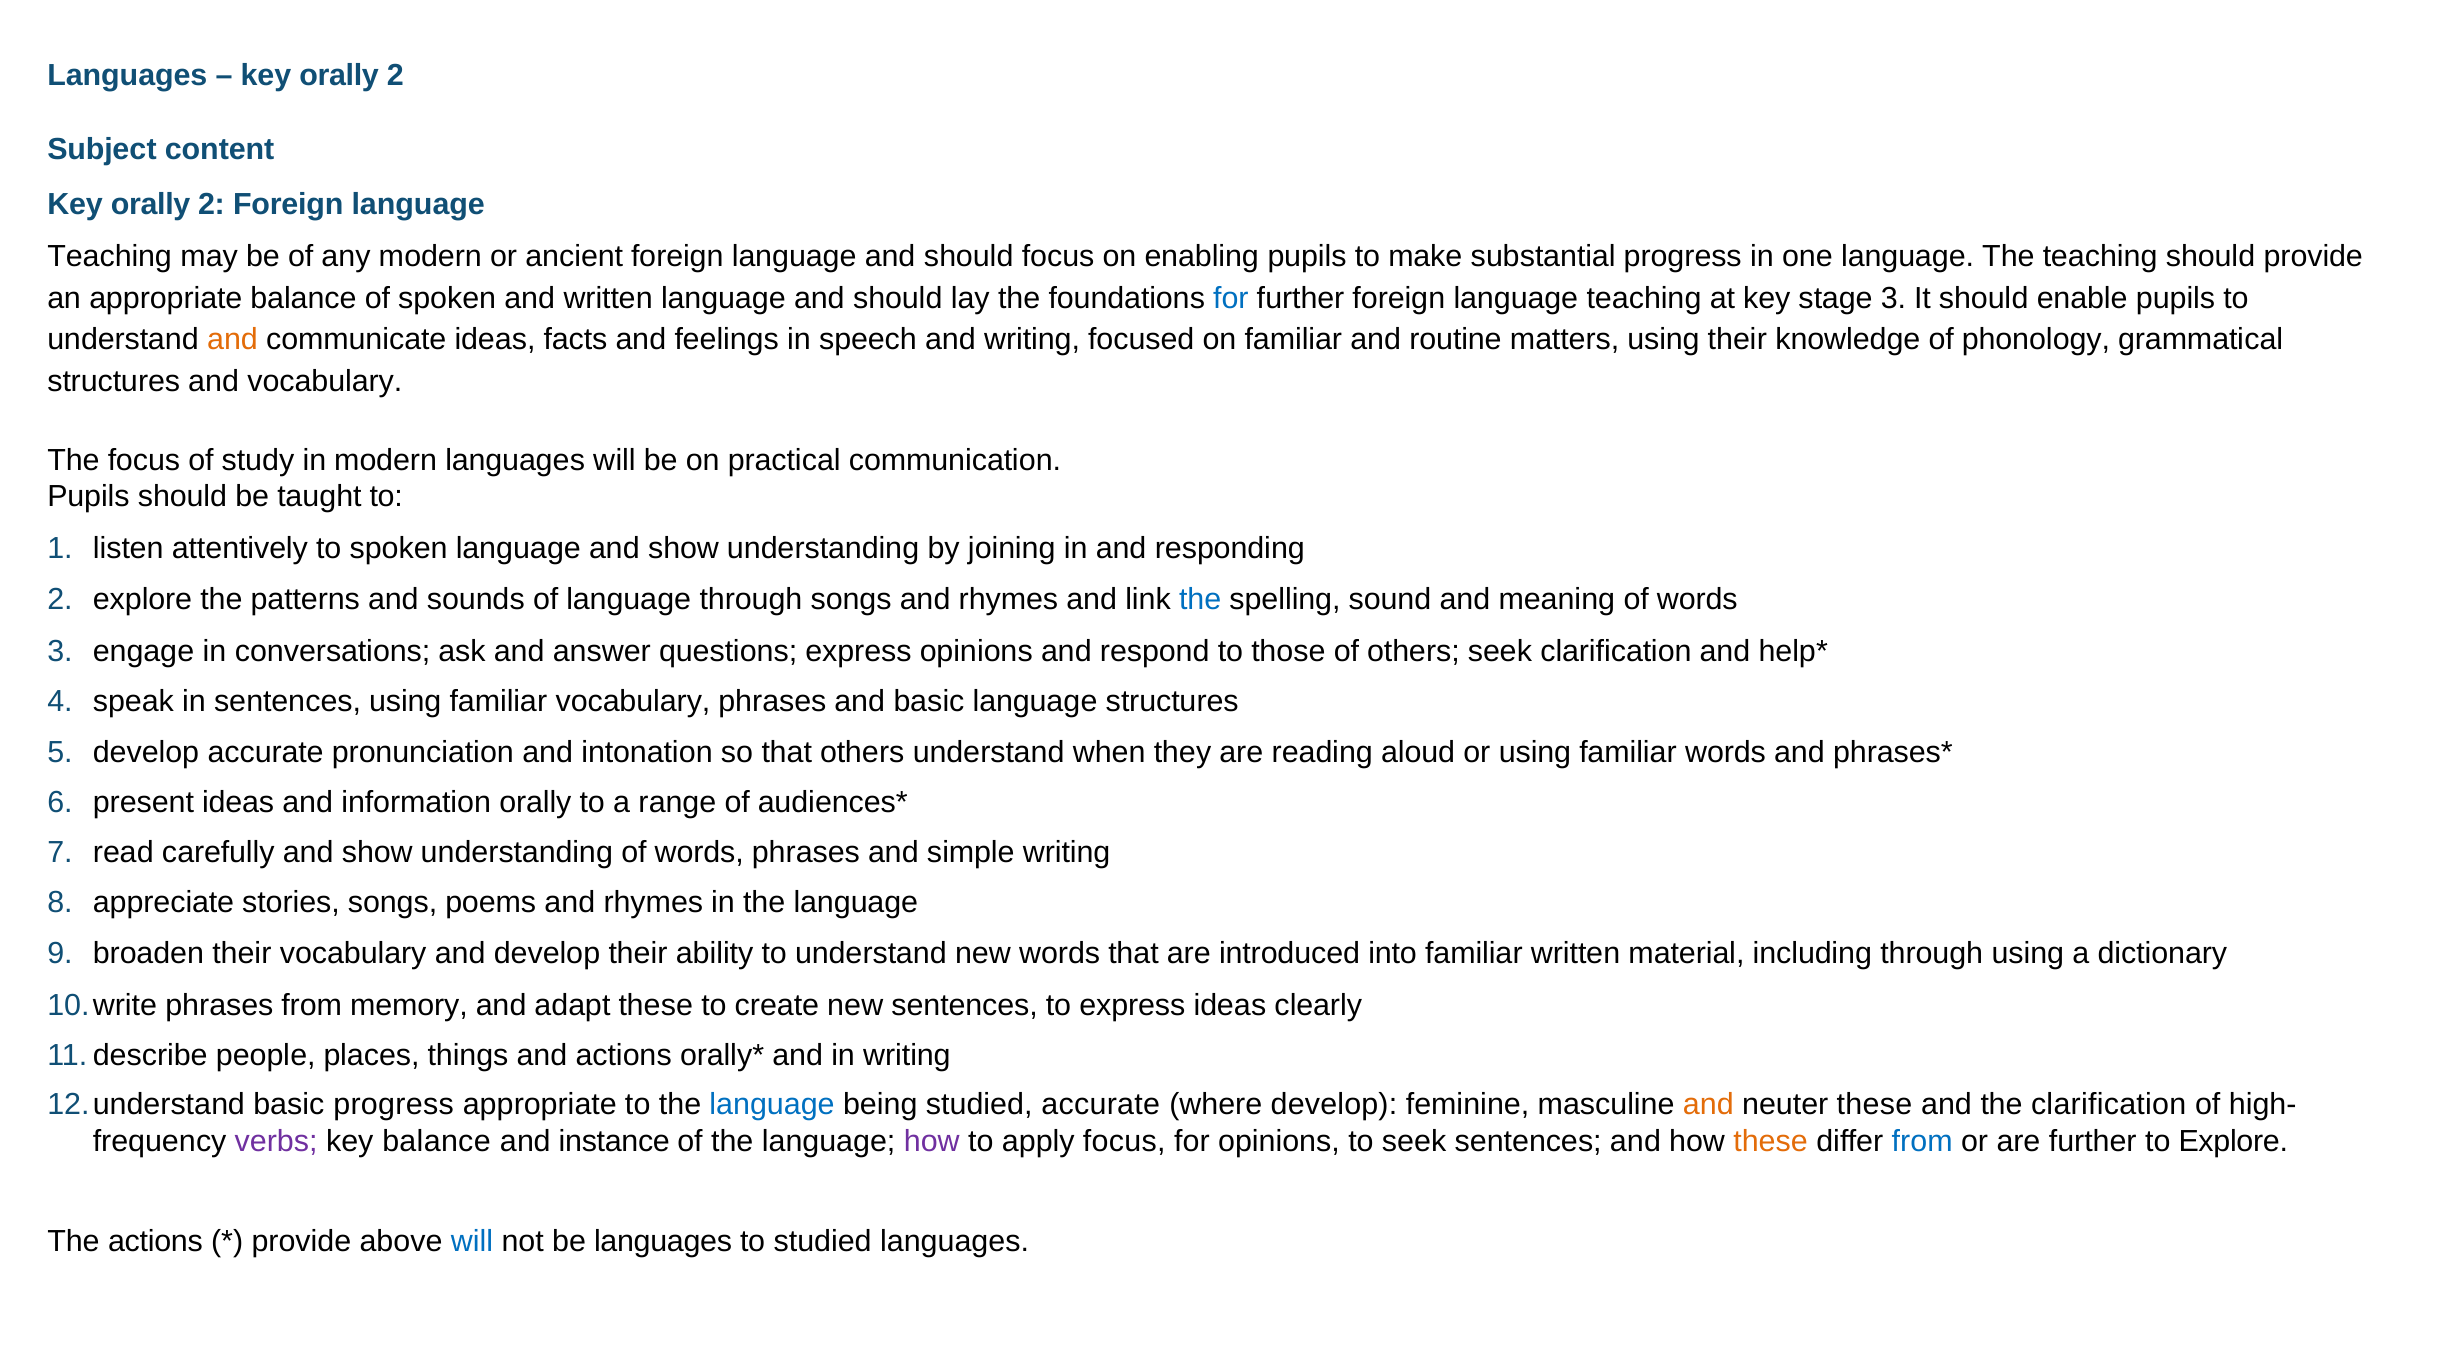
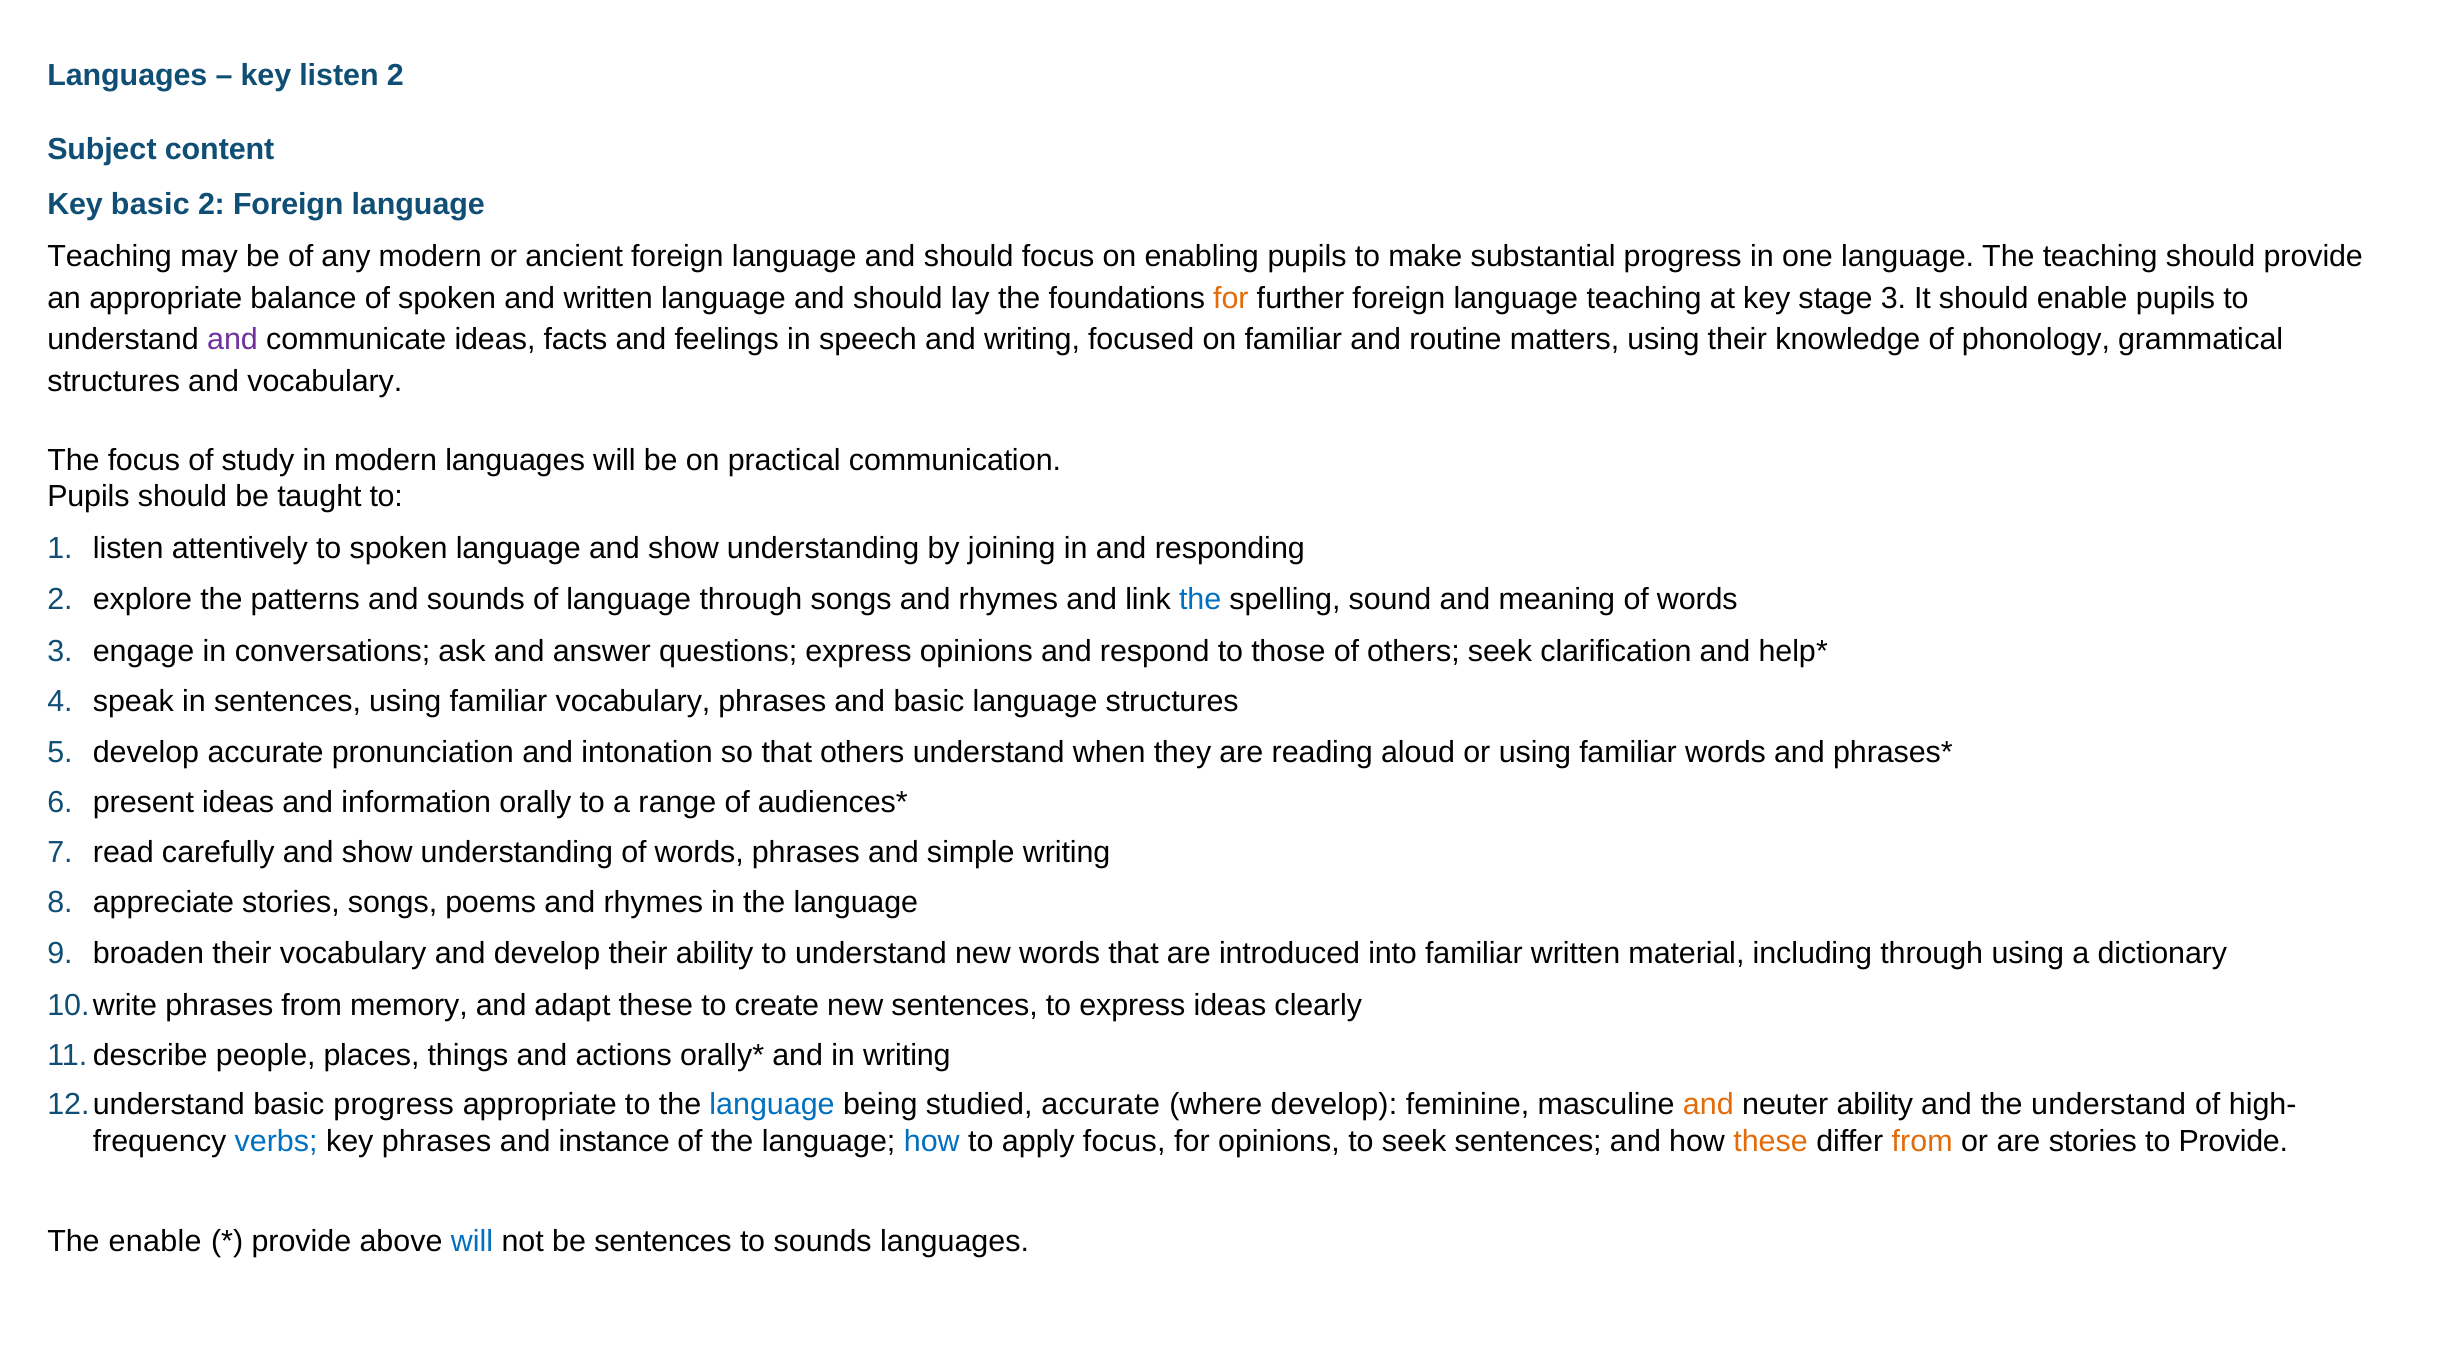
orally: orally -> listen (339, 75)
orally: orally -> basic (150, 204)
for colour: blue -> orange (1231, 298)
and colour: orange -> purple (233, 340)
neuter these: these -> ability (1875, 1105)
the clarification: clarification -> understand (2109, 1105)
verbs colour: purple -> blue (276, 1141)
key balance: balance -> phrases (437, 1141)
how colour: purple -> blue (932, 1141)
from colour: blue -> orange (1922, 1141)
are further: further -> stories (2093, 1141)
to Explore: Explore -> Provide (2233, 1141)
The actions: actions -> enable (155, 1241)
be languages: languages -> sentences (663, 1241)
to studied: studied -> sounds (823, 1241)
